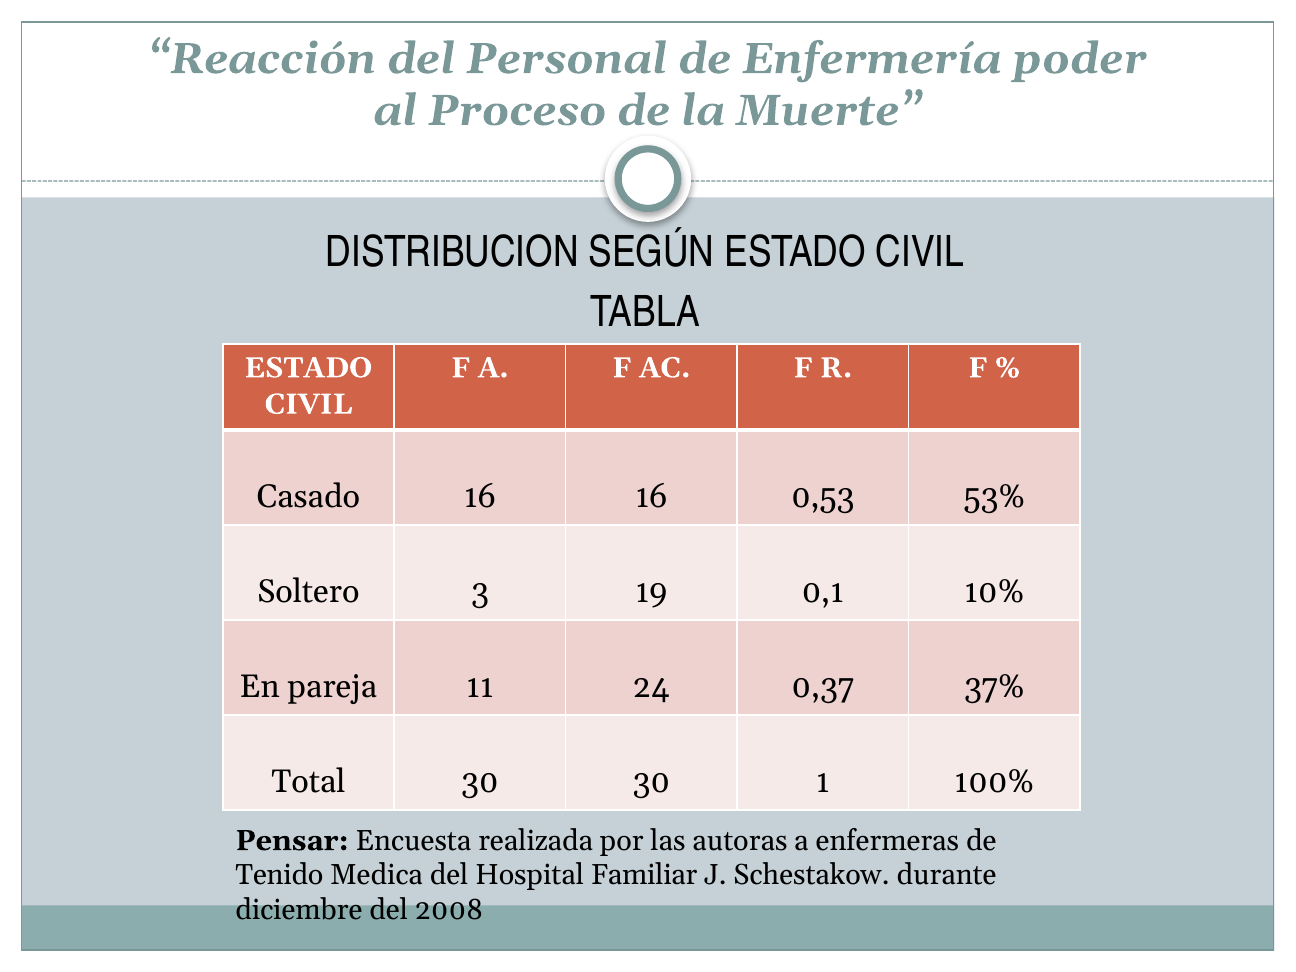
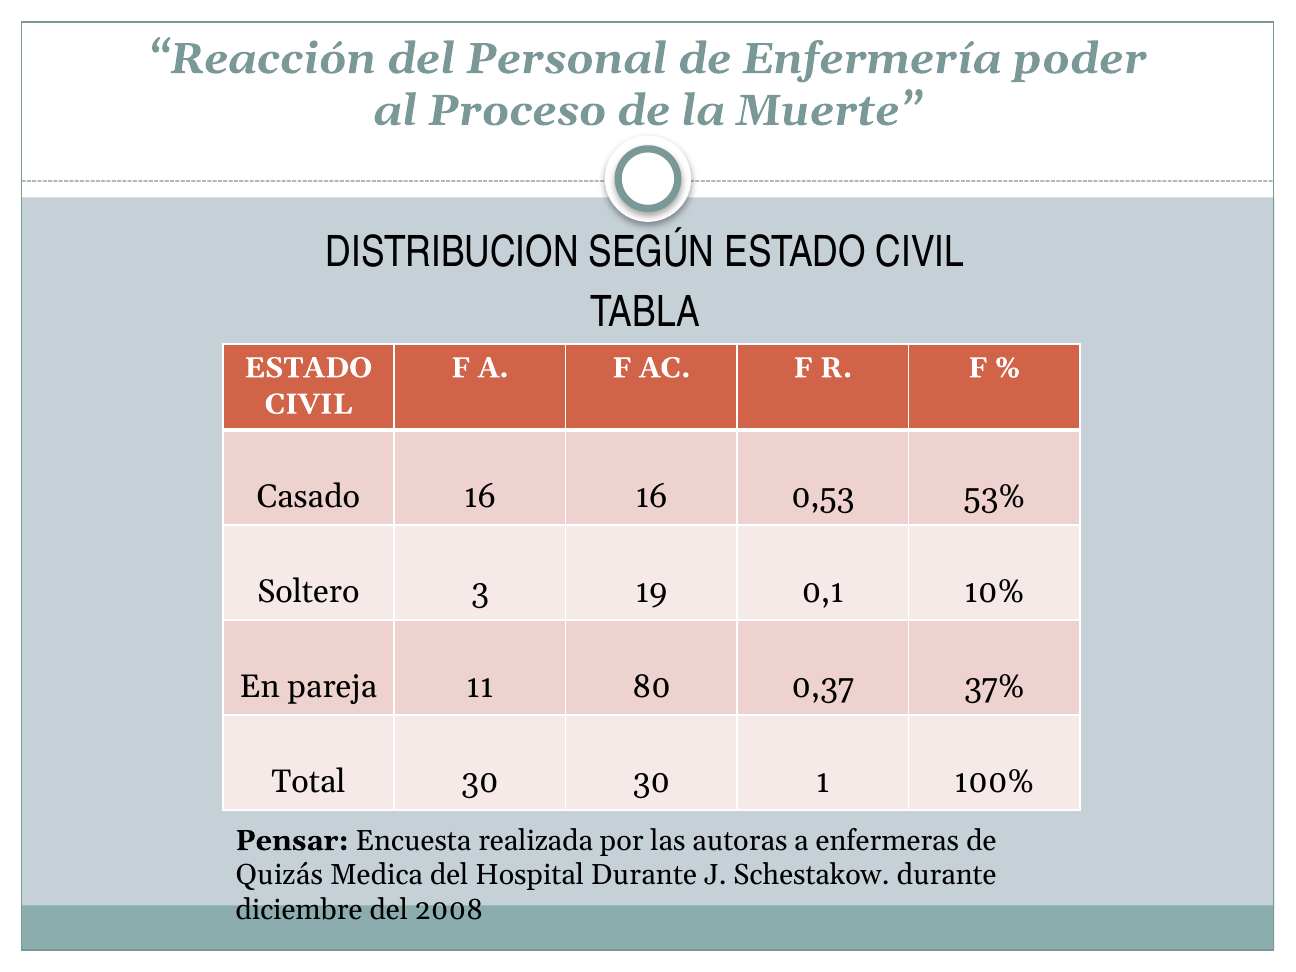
24: 24 -> 80 (652, 687)
Tenido: Tenido -> Quizás (279, 875)
Hospital Familiar: Familiar -> Durante (644, 875)
